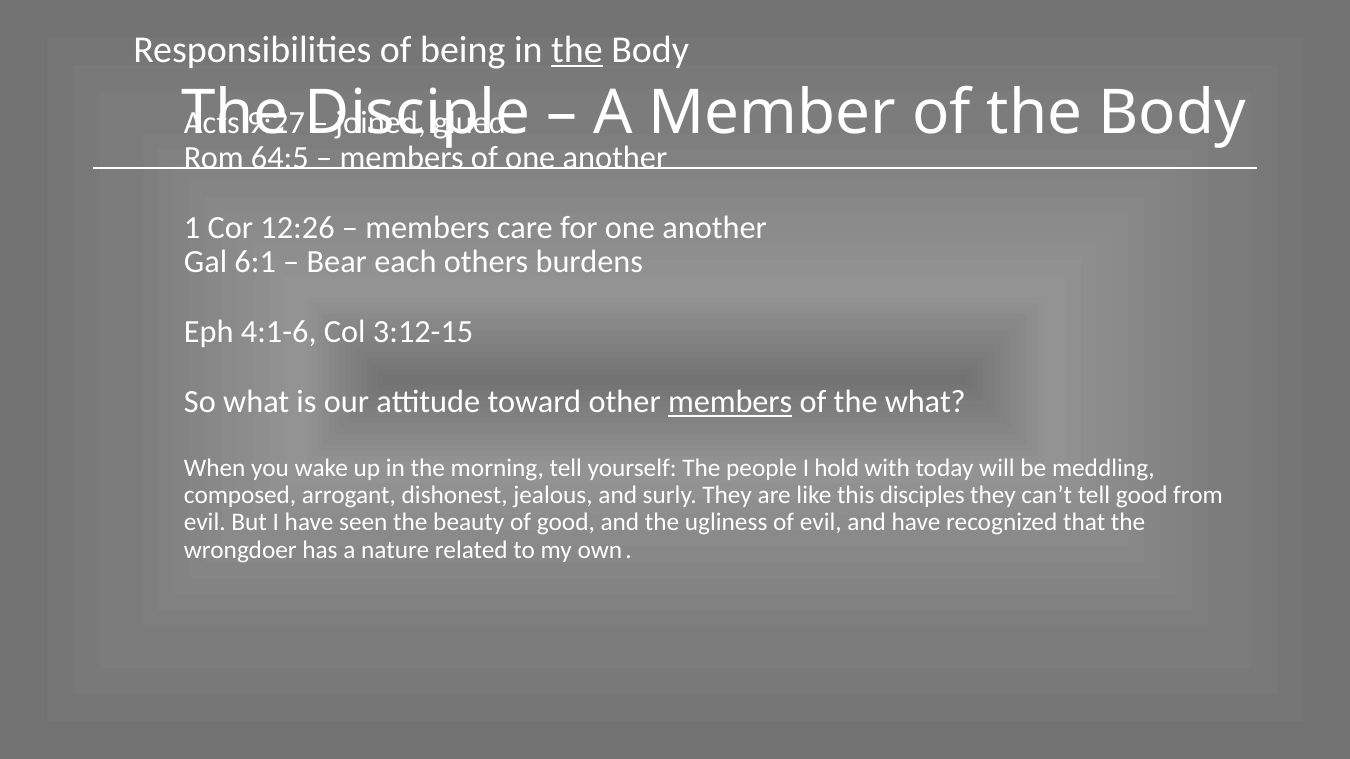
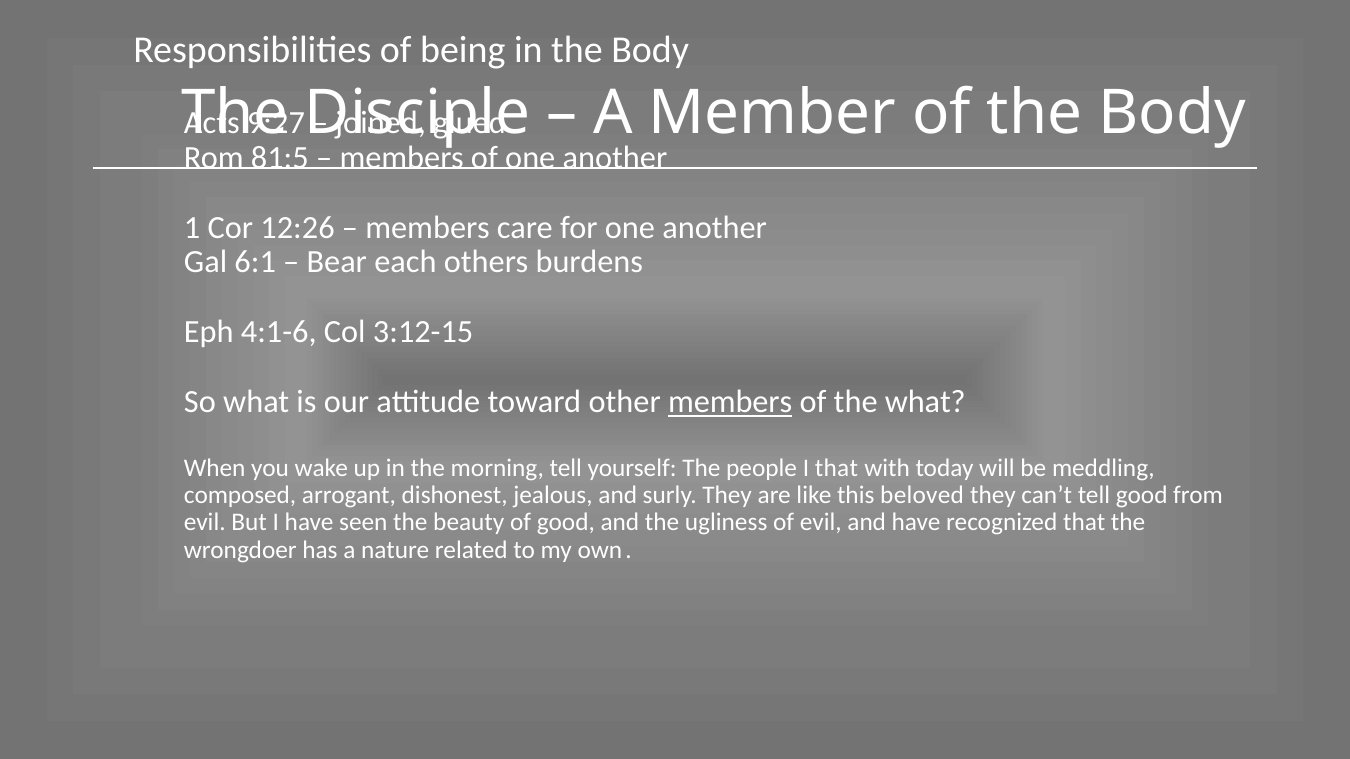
the underline: present -> none (577, 50)
64:5: 64:5 -> 81:5 (280, 158)
I hold: hold -> that (837, 468)
disciples: disciples -> beloved (922, 495)
